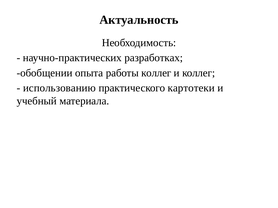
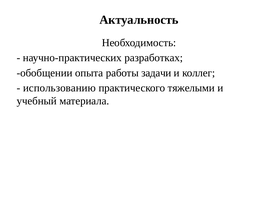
работы коллег: коллег -> задачи (156, 73)
картотеки: картотеки -> тяжелыми (191, 88)
